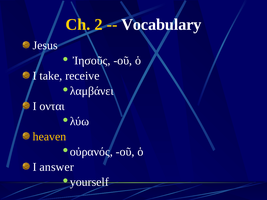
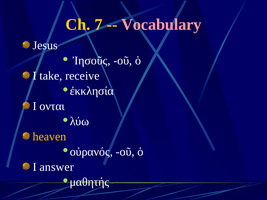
2: 2 -> 7 (99, 25)
Vocabulary colour: white -> pink (161, 25)
λαμβάνει: λαμβάνει -> ἐκκλησία (92, 91)
yourself: yourself -> μαθητής (89, 182)
